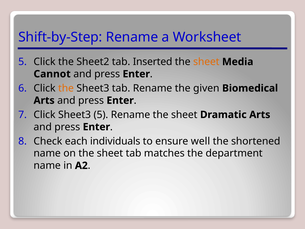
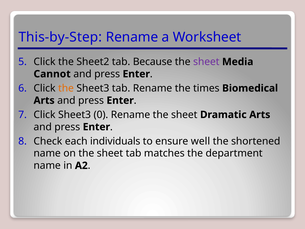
Shift-by-Step: Shift-by-Step -> This-by-Step (60, 37)
Inserted: Inserted -> Because (153, 62)
sheet colour: orange -> purple (206, 62)
given: given -> times (206, 88)
Sheet3 5: 5 -> 0 (101, 115)
